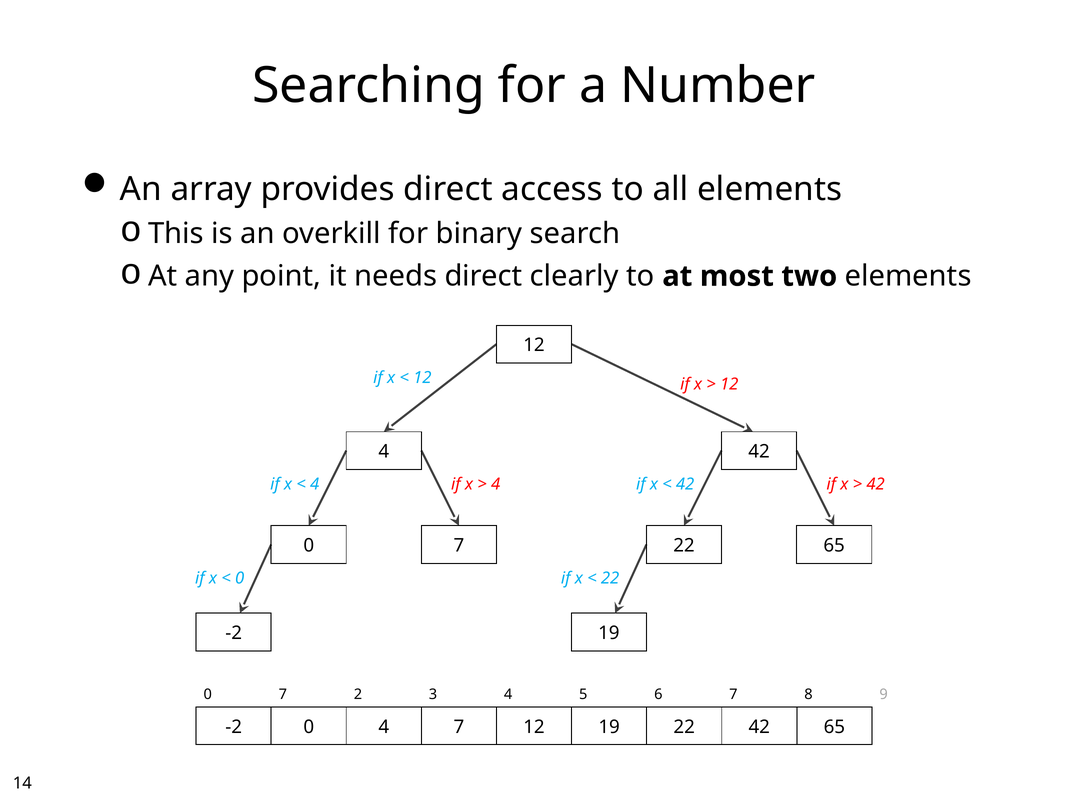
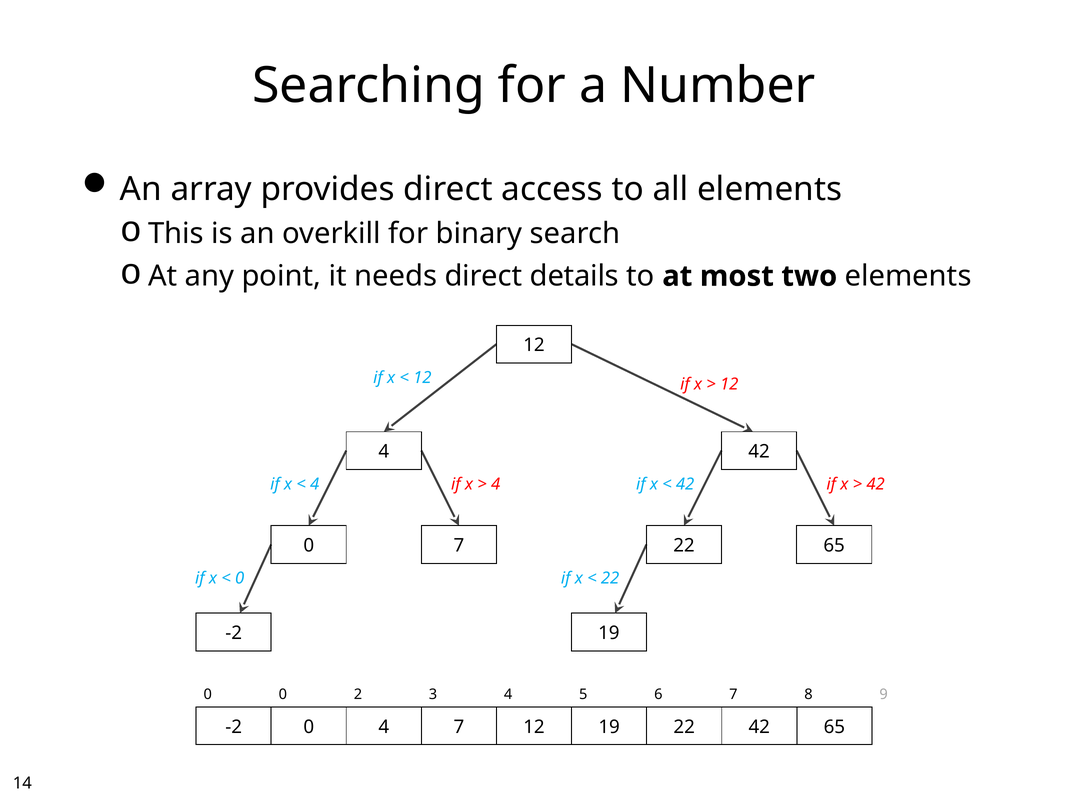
clearly: clearly -> details (574, 276)
7: 7 -> 0 (283, 694)
